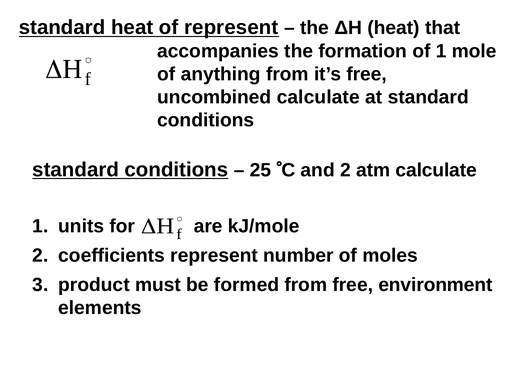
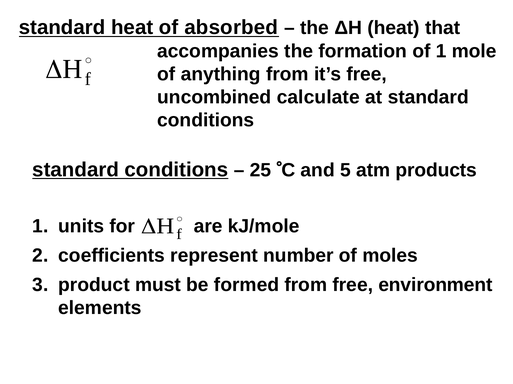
of represent: represent -> absorbed (231, 27)
and 2: 2 -> 5 (345, 170)
atm calculate: calculate -> products (436, 170)
